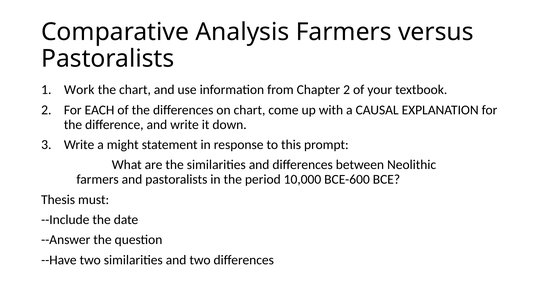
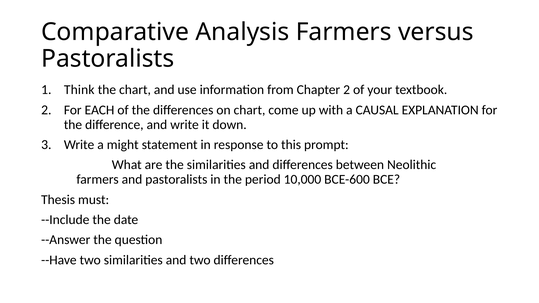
Work: Work -> Think (79, 90)
